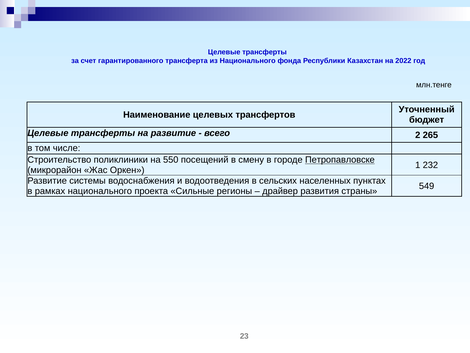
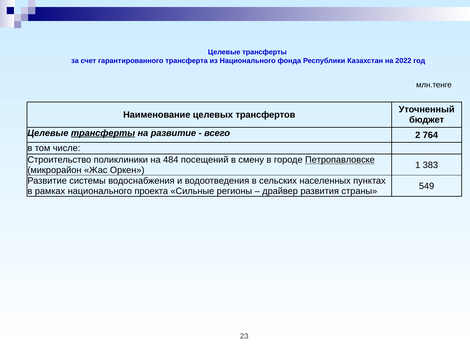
трансферты underline: none -> present (103, 133)
265: 265 -> 764 (430, 135)
550: 550 -> 484 (171, 160)
232: 232 -> 383 (430, 165)
